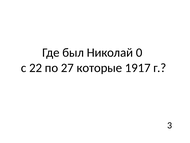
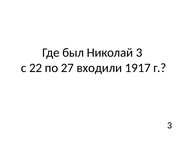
Николай 0: 0 -> 3 (139, 52)
которые: которые -> входили (99, 68)
